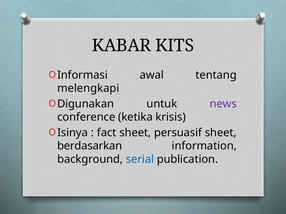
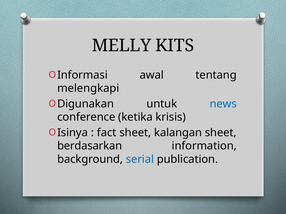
KABAR: KABAR -> MELLY (122, 46)
news colour: purple -> blue (223, 104)
persuasif: persuasif -> kalangan (178, 133)
